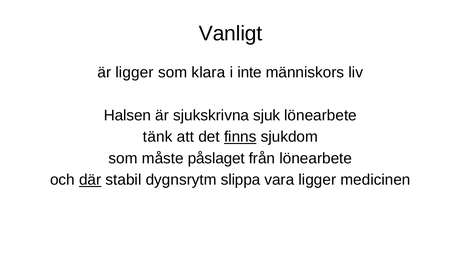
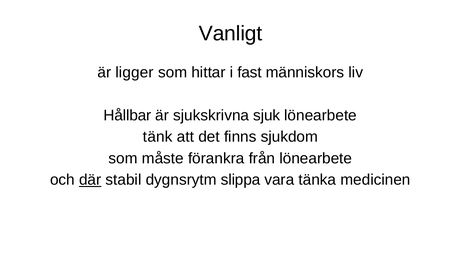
klara: klara -> hittar (209, 73)
inte: inte -> fast (250, 73)
Halsen: Halsen -> Hållbar (128, 116)
finns underline: present -> none (240, 137)
påslaget: påslaget -> förankra (216, 159)
vara ligger: ligger -> tänka (317, 180)
